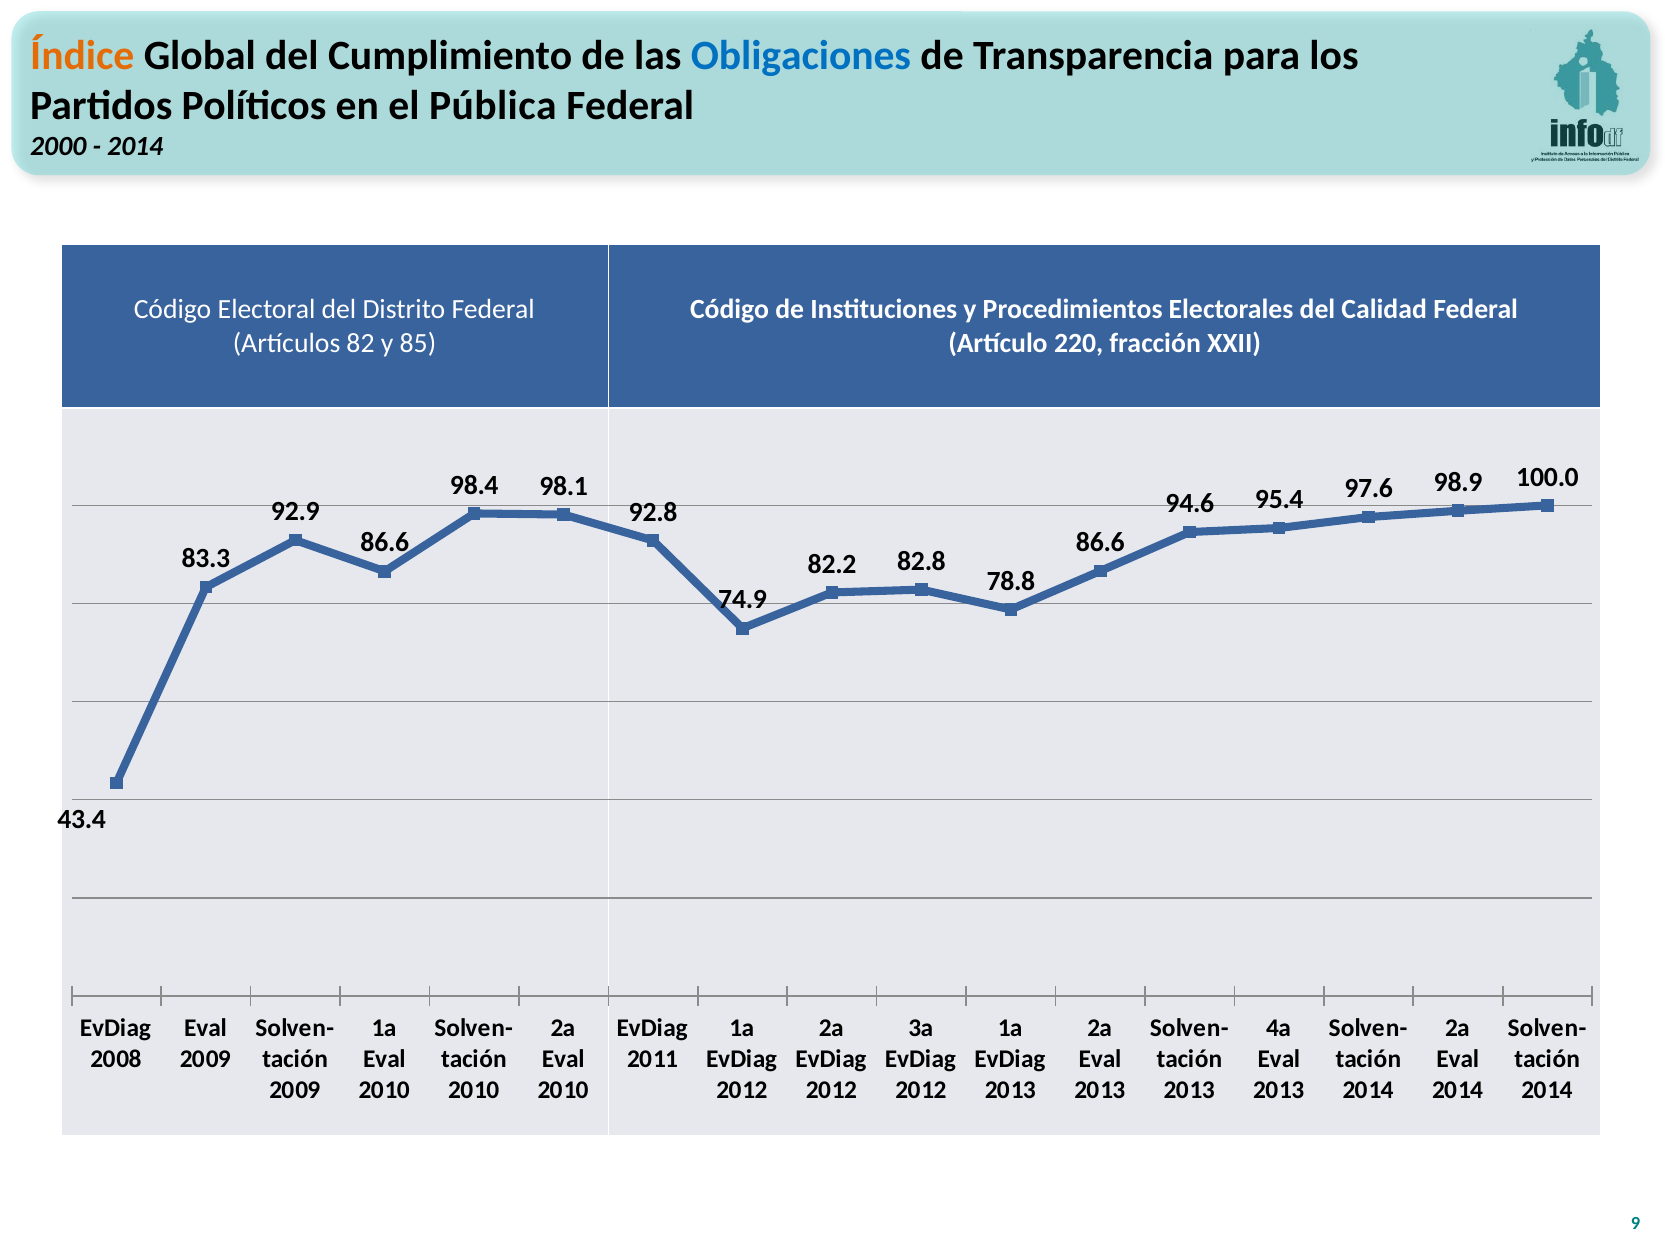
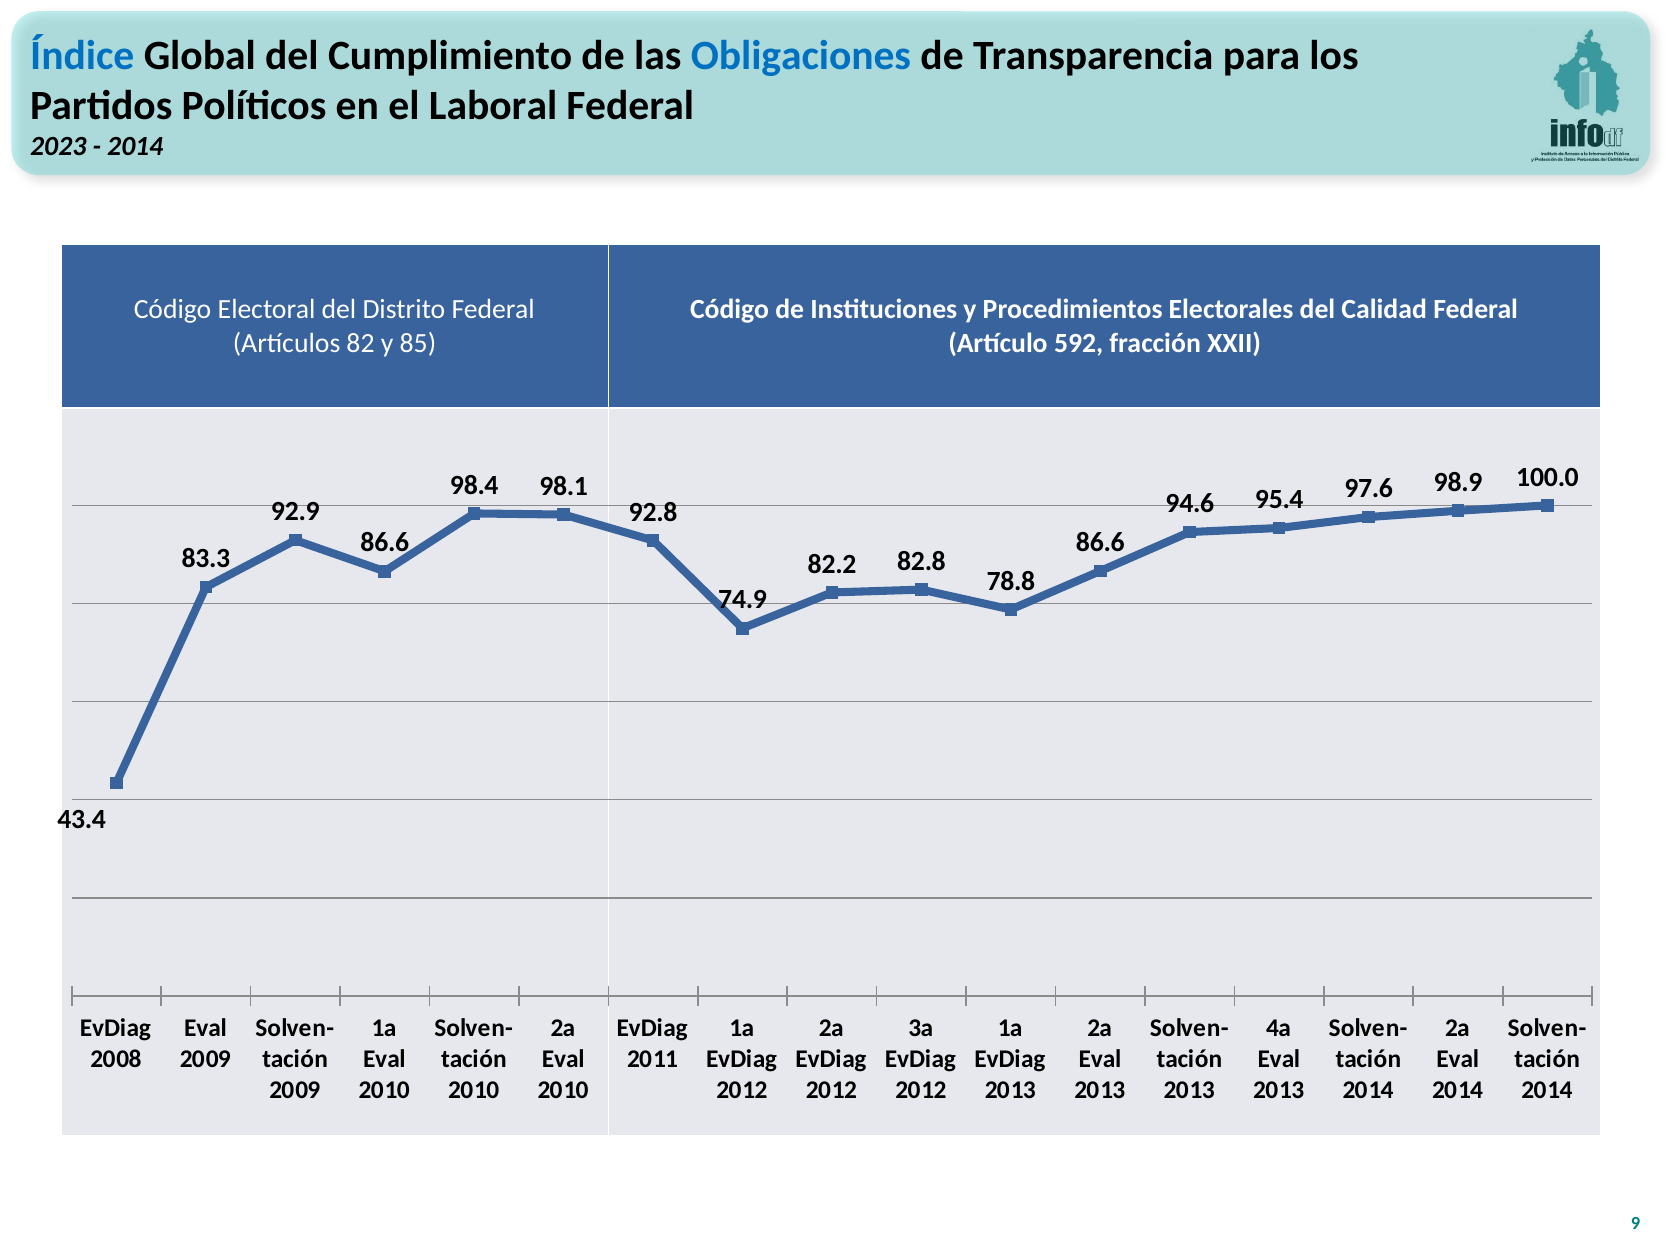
Índice colour: orange -> blue (82, 55)
Pública: Pública -> Laboral (493, 105)
2000: 2000 -> 2023 (58, 146)
220: 220 -> 592 (1079, 343)
